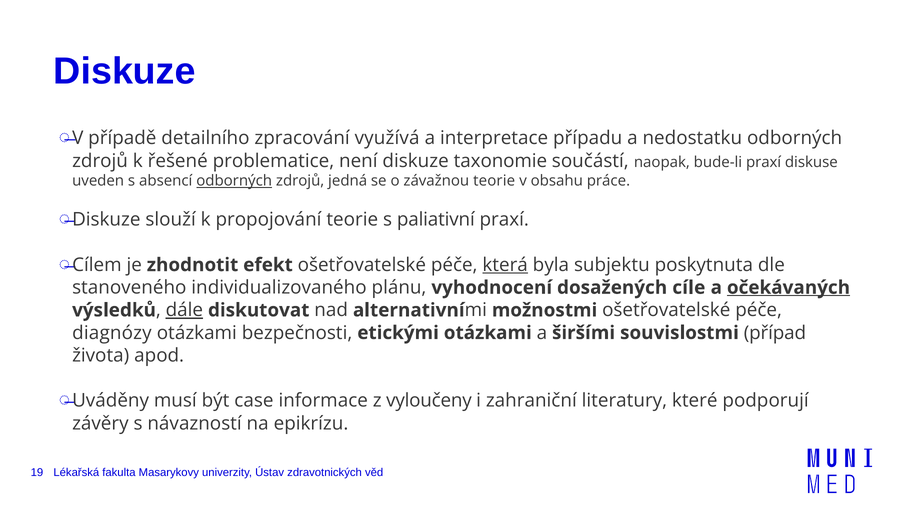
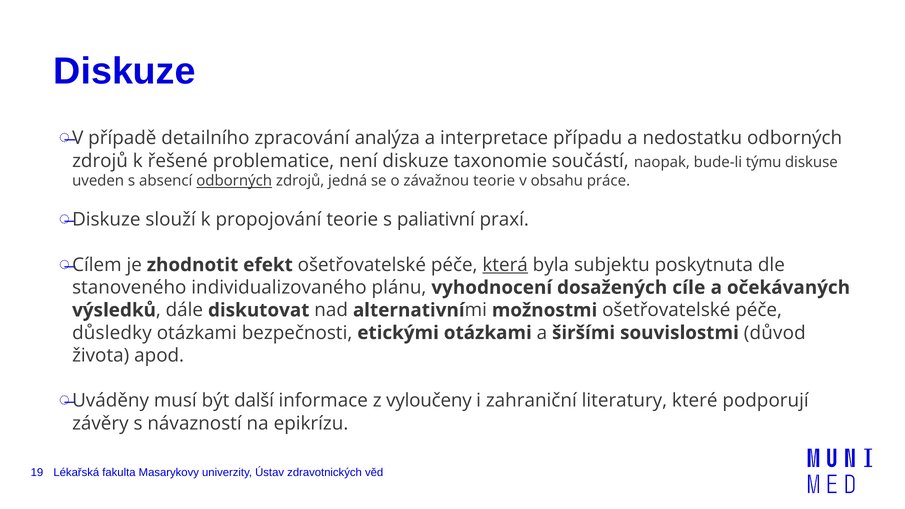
využívá: využívá -> analýza (387, 138)
bude-li praxí: praxí -> týmu (764, 162)
očekávaných underline: present -> none (788, 288)
dále underline: present -> none (184, 310)
diagnózy: diagnózy -> důsledky (112, 333)
případ: případ -> důvod (775, 333)
case: case -> další (254, 401)
